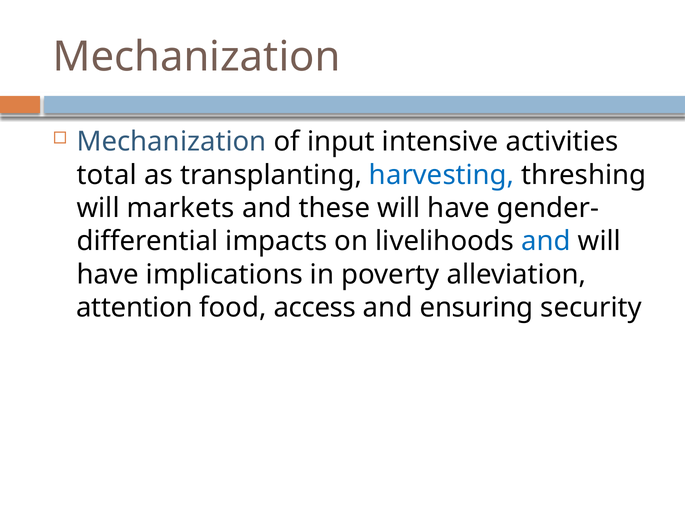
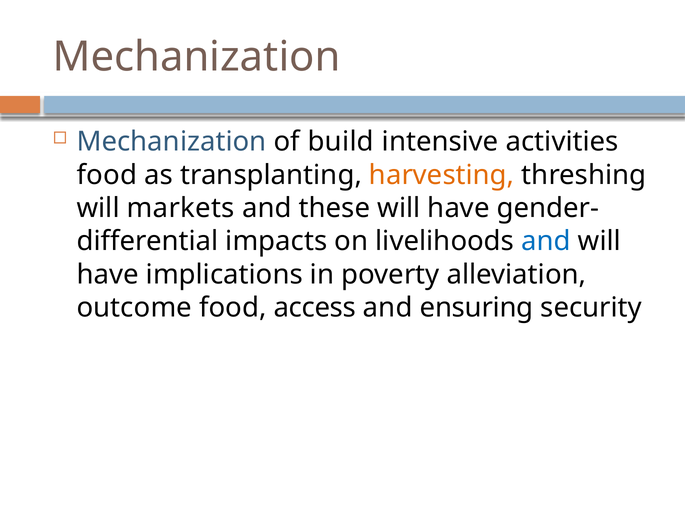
input: input -> build (341, 142)
total: total -> food (107, 175)
harvesting colour: blue -> orange (442, 175)
attention: attention -> outcome (134, 307)
